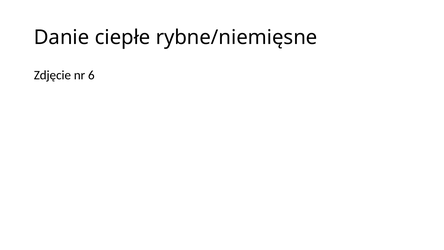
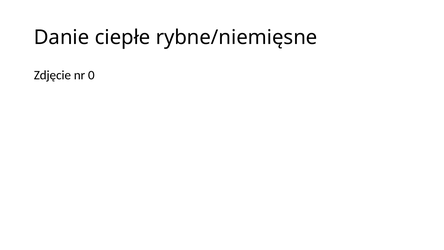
6: 6 -> 0 (91, 75)
